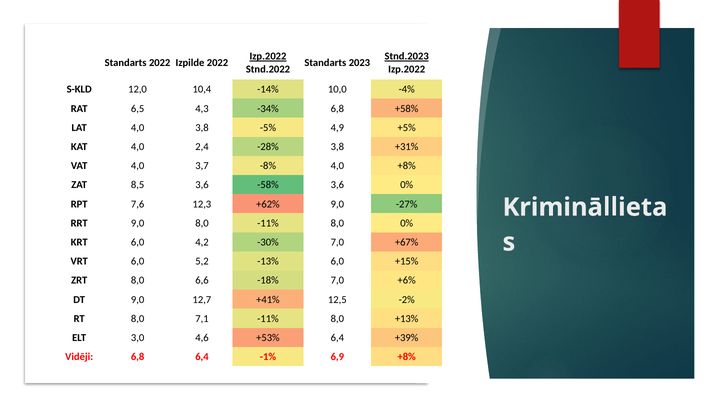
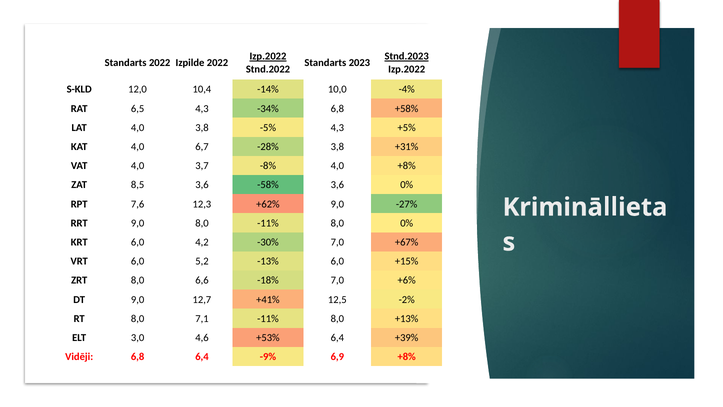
-5% 4,9: 4,9 -> 4,3 (337, 128)
2,4: 2,4 -> 6,7 (202, 147)
-1%: -1% -> -9% (268, 357)
